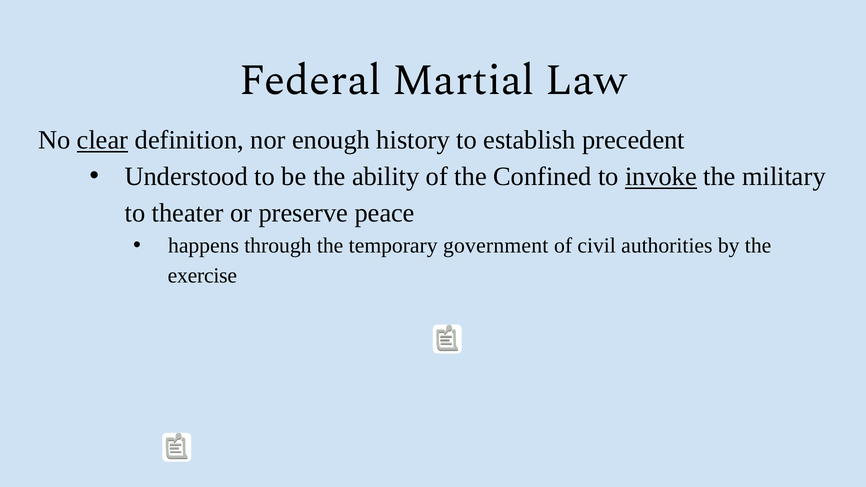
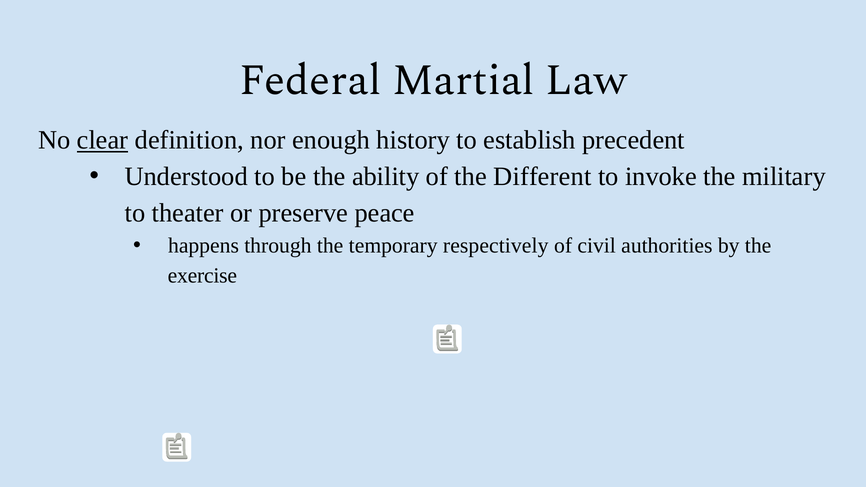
Confined: Confined -> Different (542, 177)
invoke underline: present -> none (661, 177)
government: government -> respectively (496, 246)
